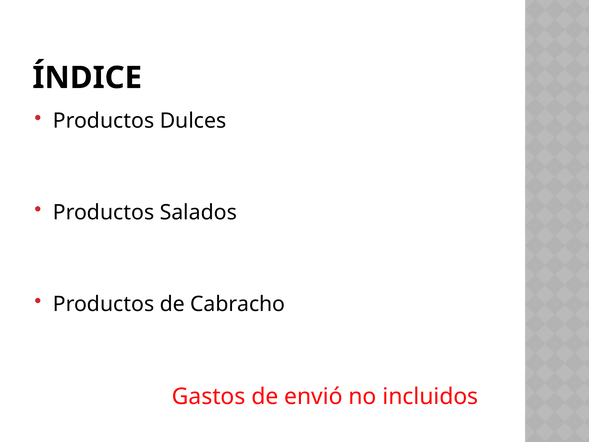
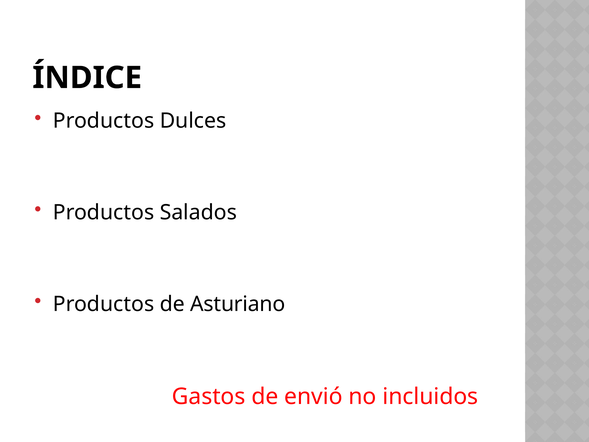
Cabracho: Cabracho -> Asturiano (238, 304)
